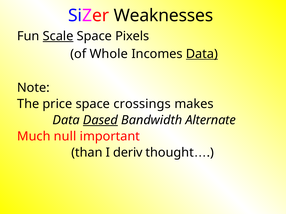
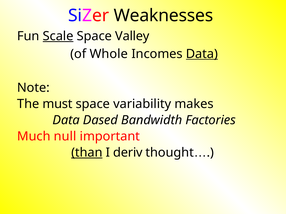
Pixels: Pixels -> Valley (132, 36)
price: price -> must (58, 104)
crossings: crossings -> variability (142, 104)
Dased underline: present -> none (100, 120)
Alternate: Alternate -> Factories (211, 120)
than underline: none -> present (87, 153)
